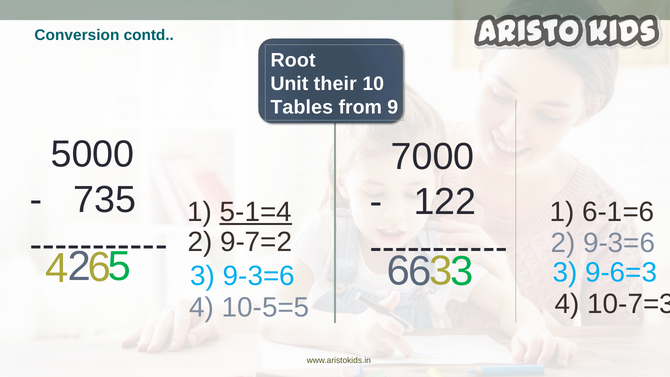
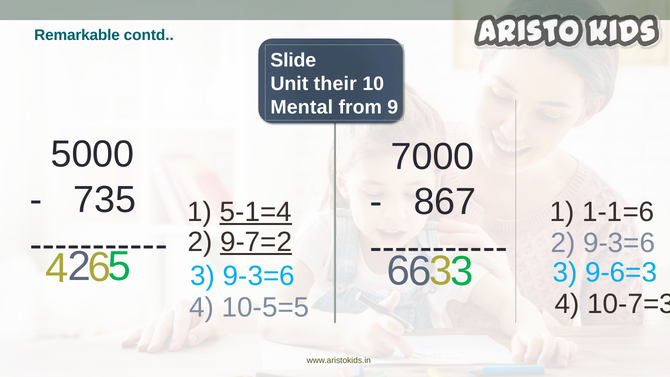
Conversion: Conversion -> Remarkable (77, 35)
Root: Root -> Slide (293, 60)
Tables: Tables -> Mental (302, 107)
122: 122 -> 867 (445, 202)
6-1=6: 6-1=6 -> 1-1=6 (618, 212)
9-7=2 underline: none -> present (256, 242)
